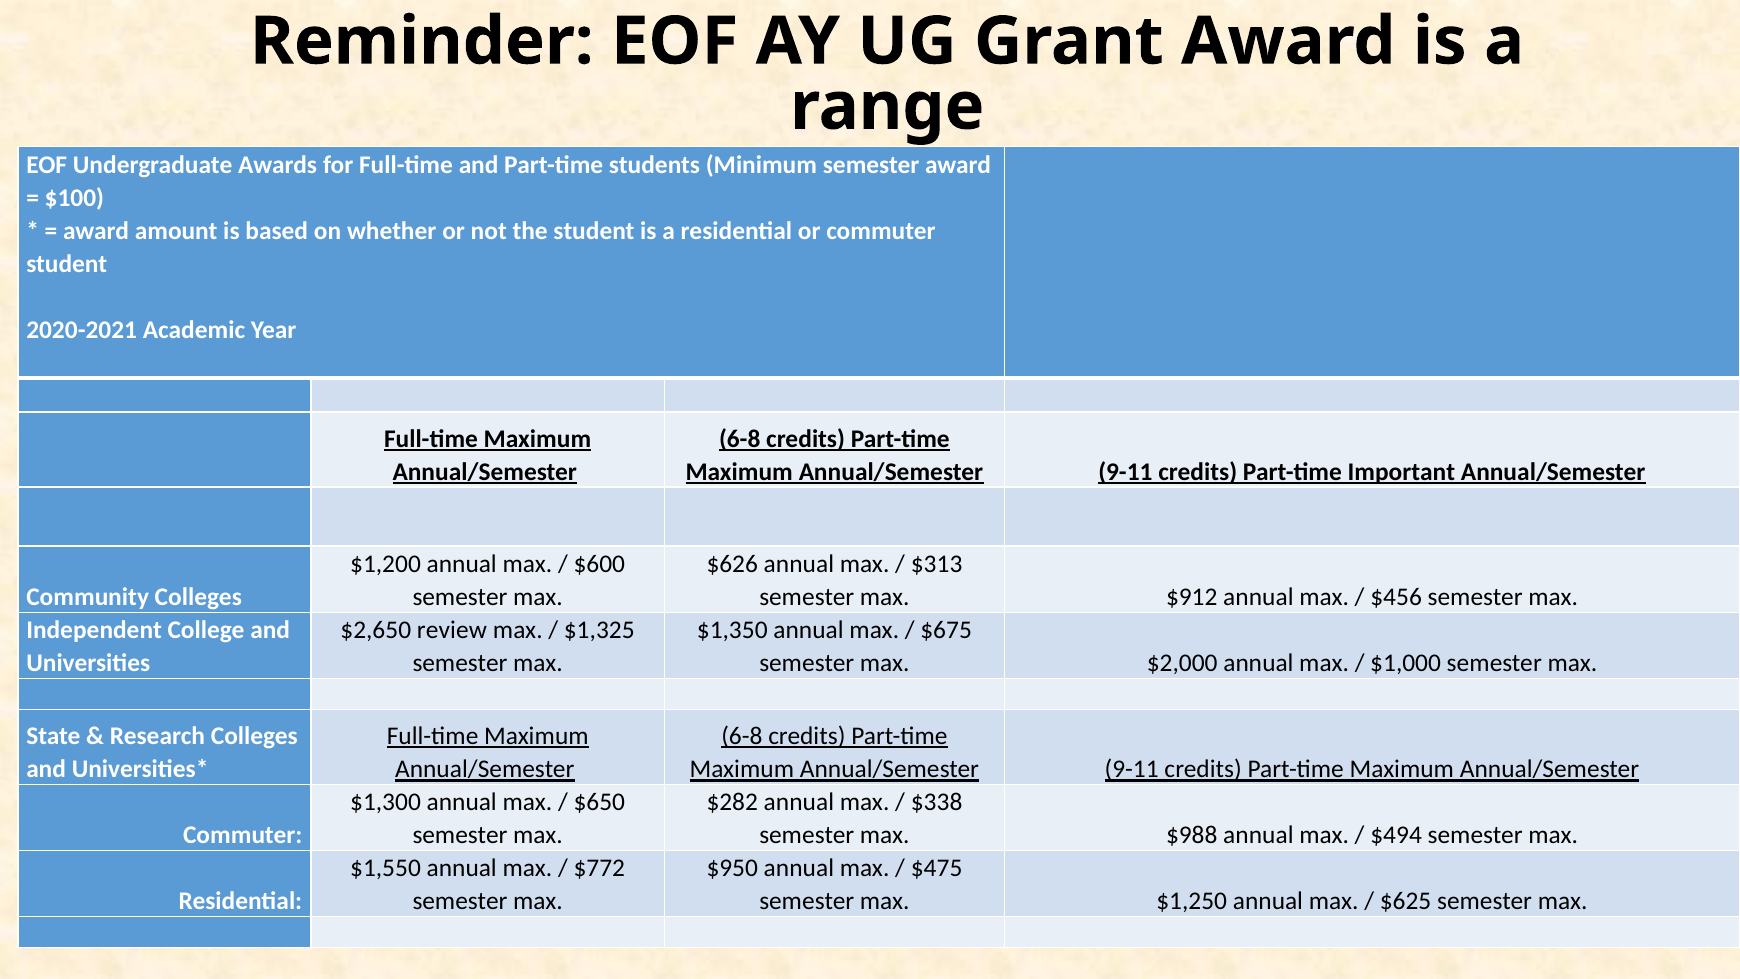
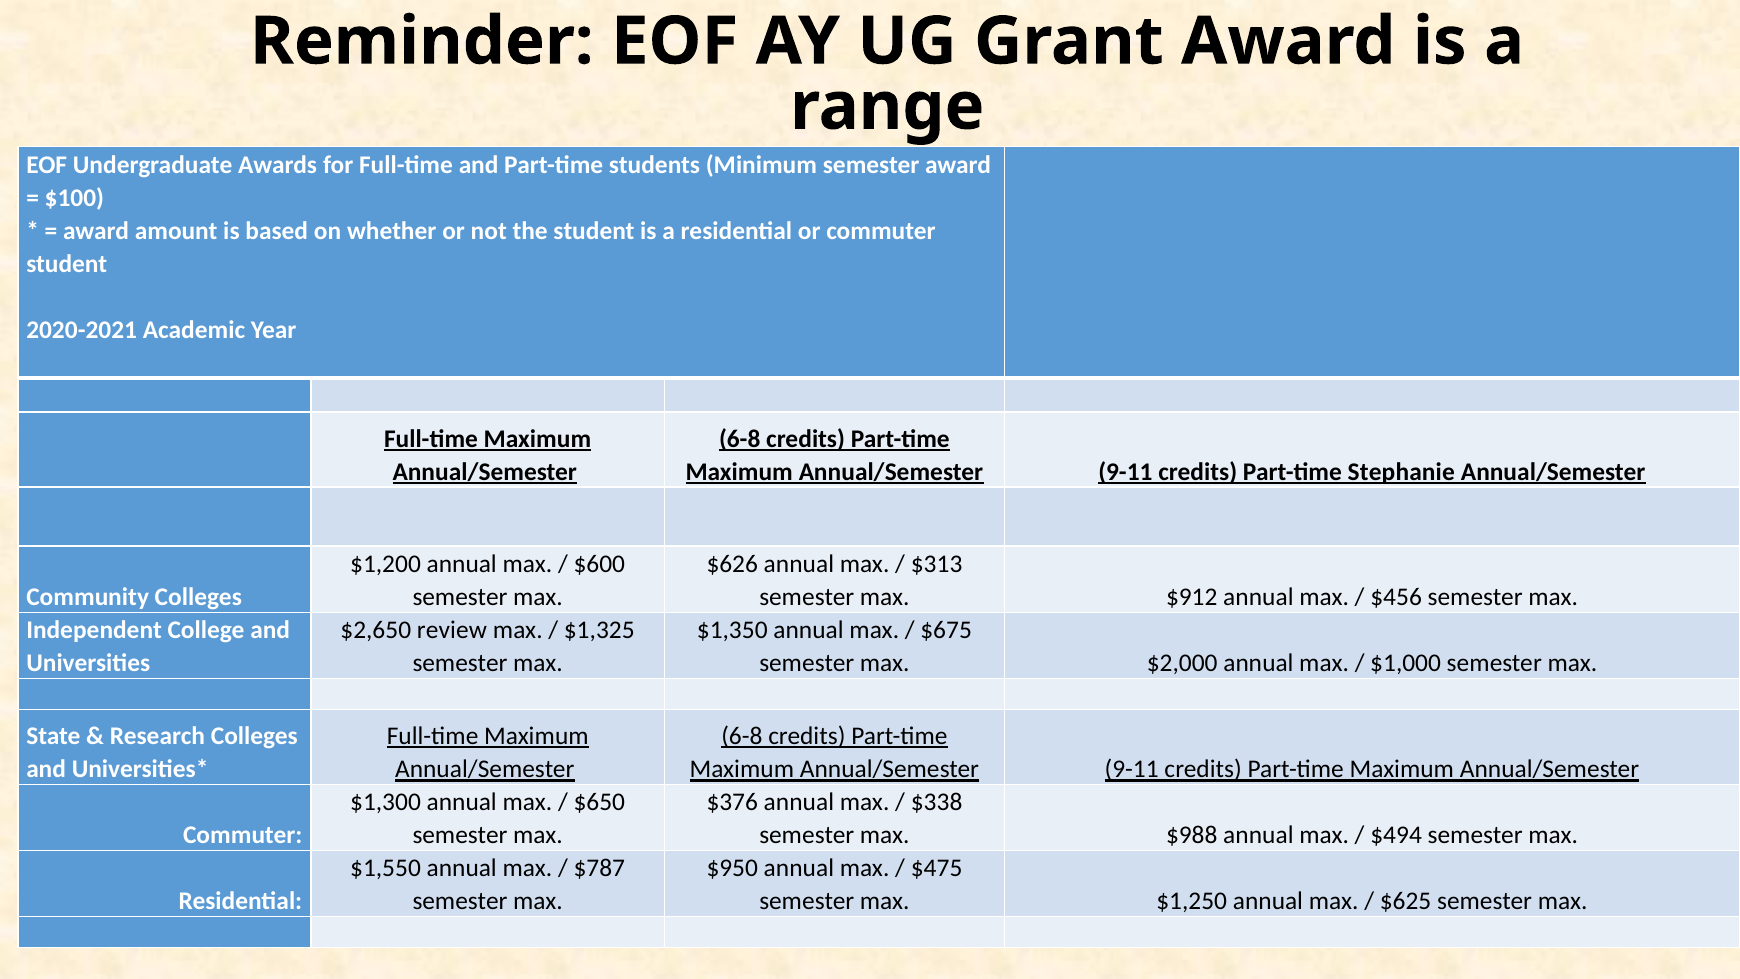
Important: Important -> Stephanie (1401, 472)
$282: $282 -> $376 (732, 802)
$772: $772 -> $787 (599, 868)
